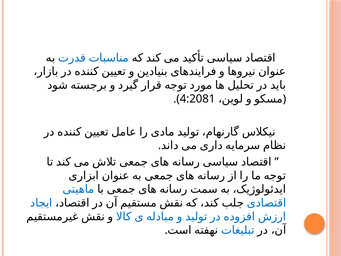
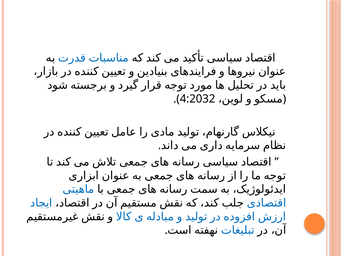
4:2081: 4:2081 -> 4:2032 (198, 99)
